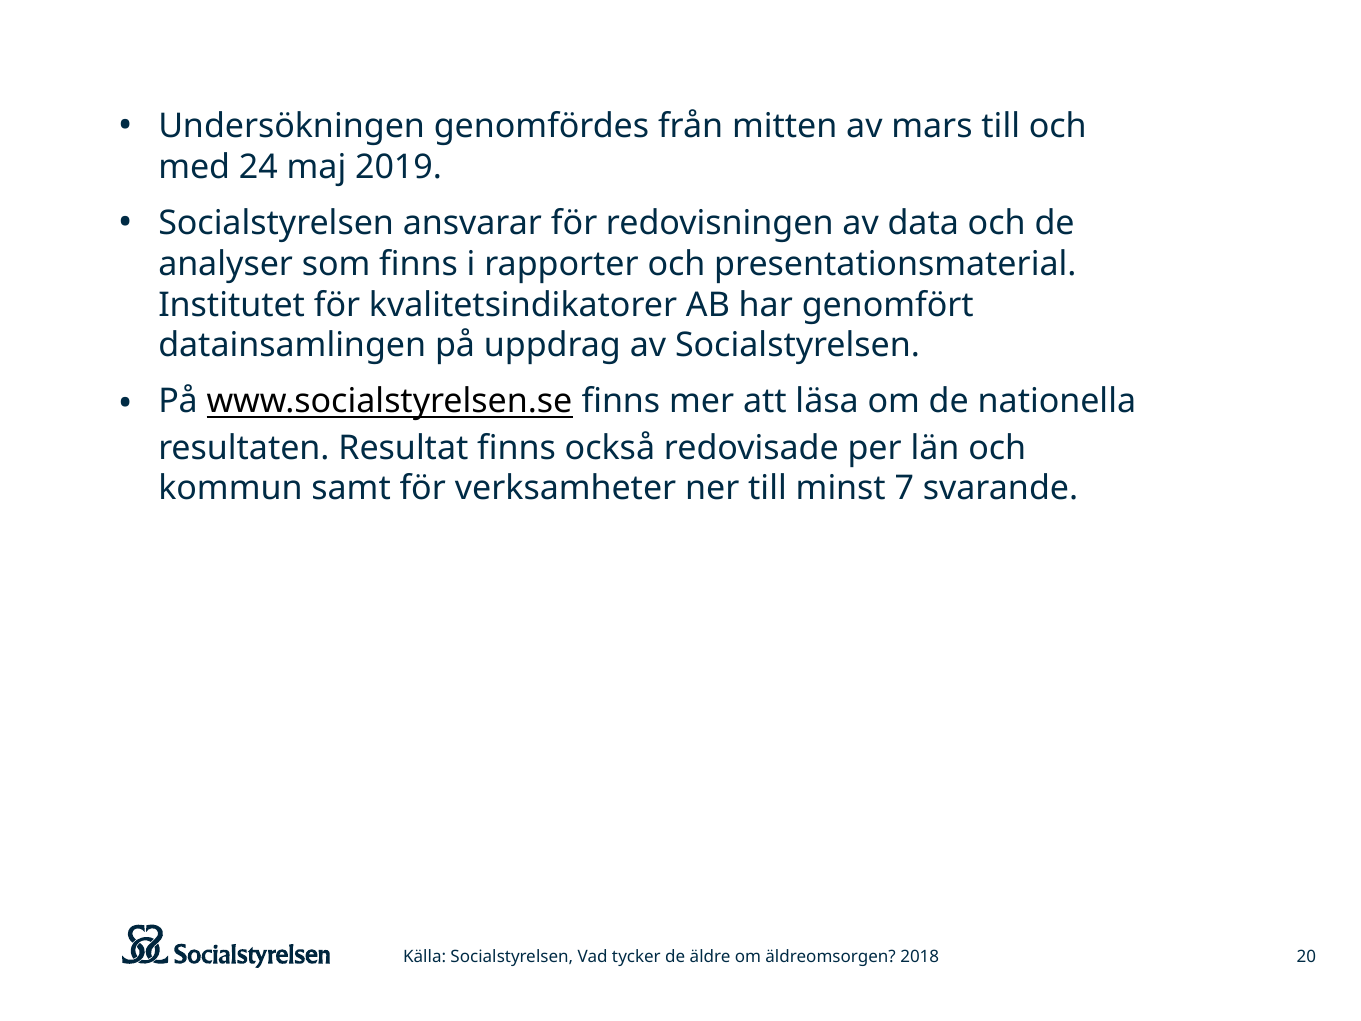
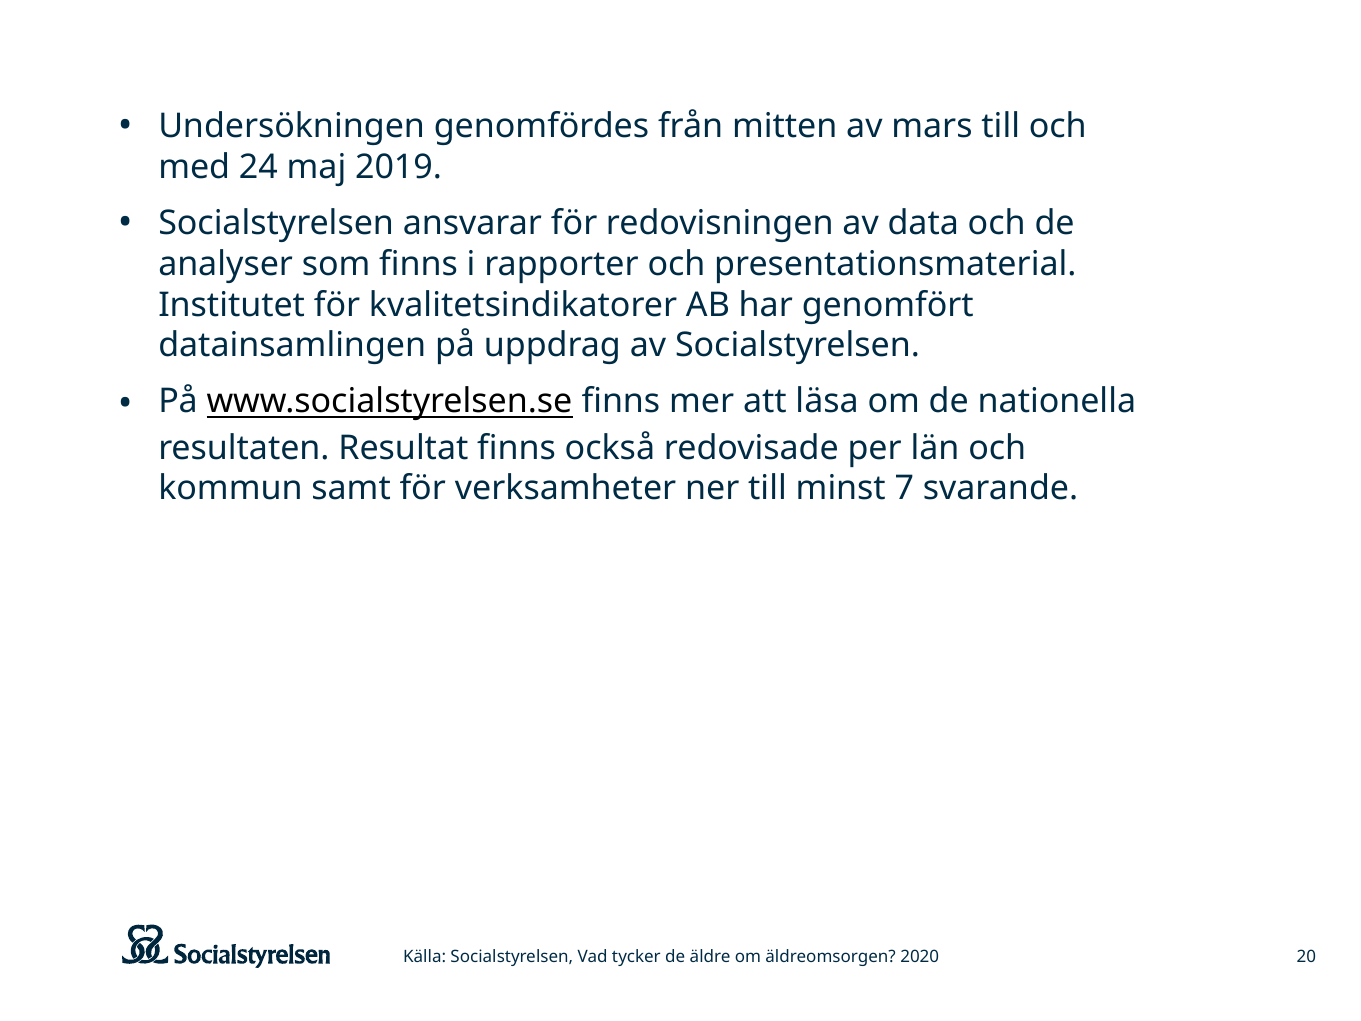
2018: 2018 -> 2020 (920, 957)
